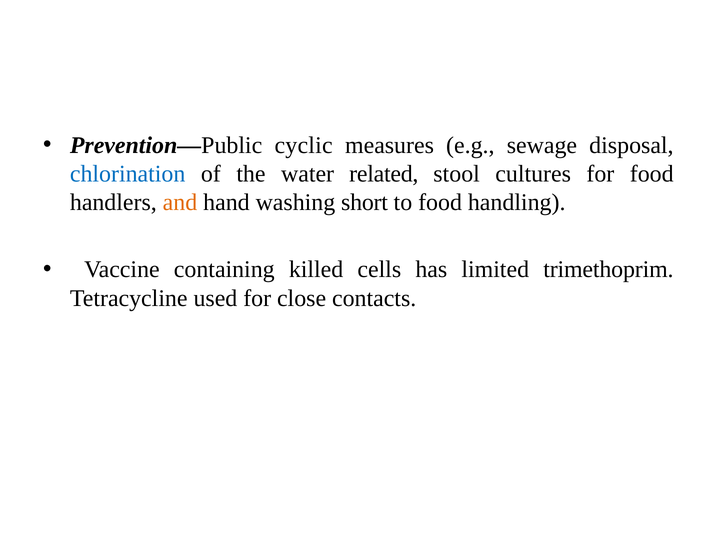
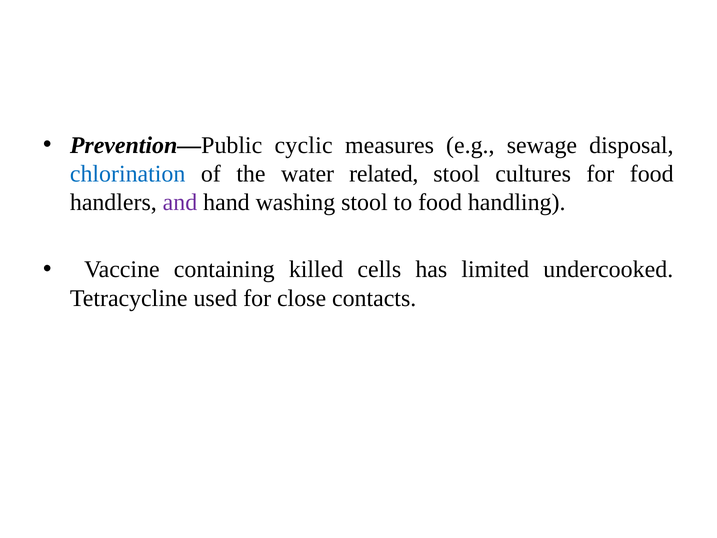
and colour: orange -> purple (180, 202)
washing short: short -> stool (364, 202)
trimethoprim: trimethoprim -> undercooked (608, 269)
